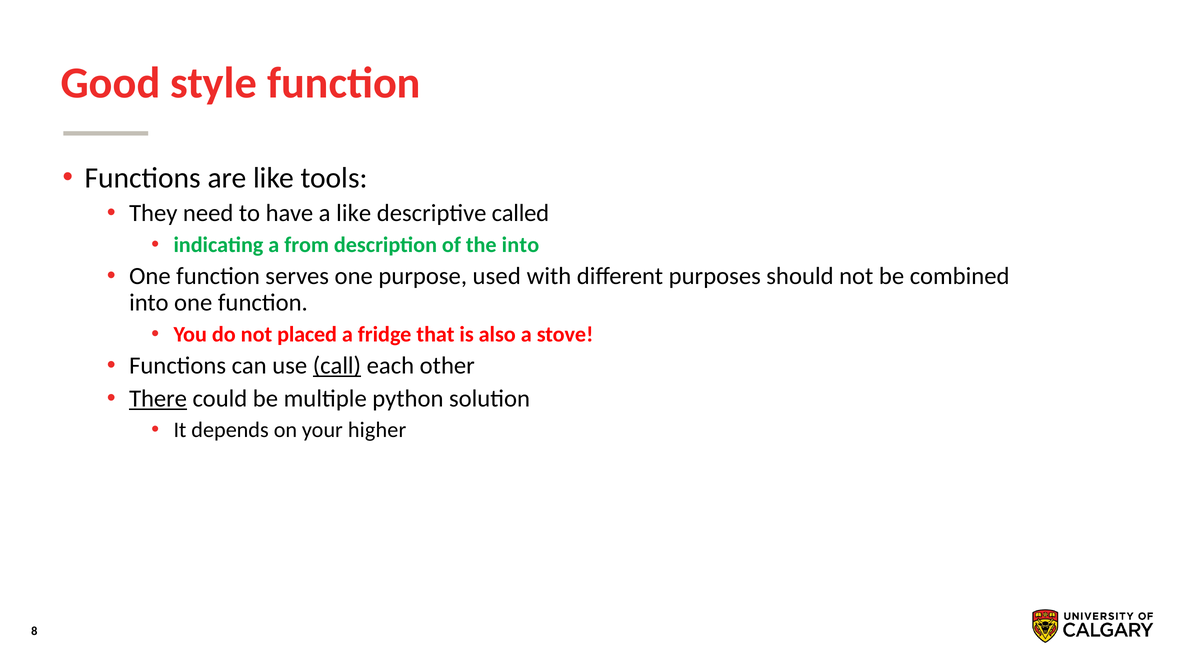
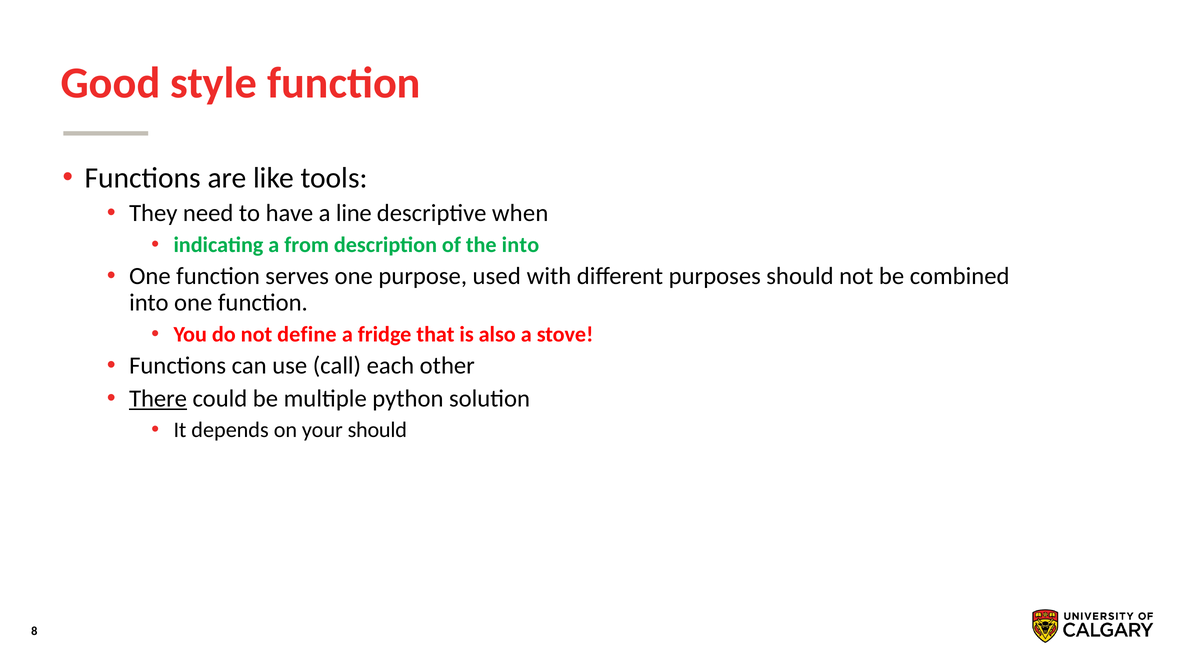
a like: like -> line (354, 213)
called: called -> when (520, 213)
placed: placed -> define (307, 334)
call underline: present -> none (337, 366)
your higher: higher -> should (377, 430)
